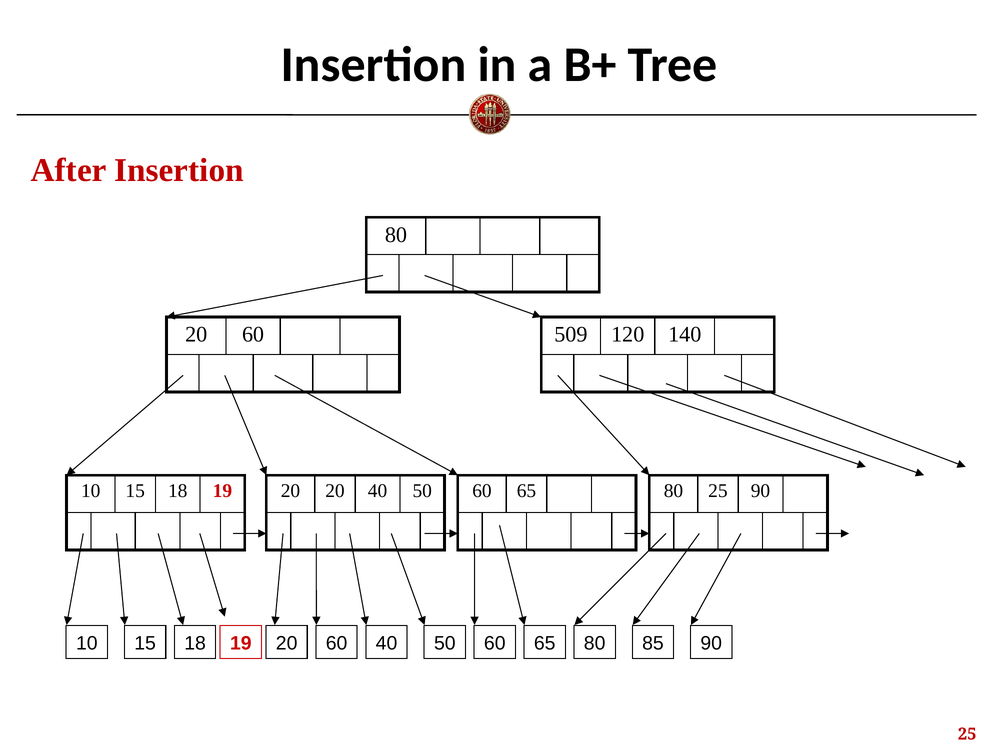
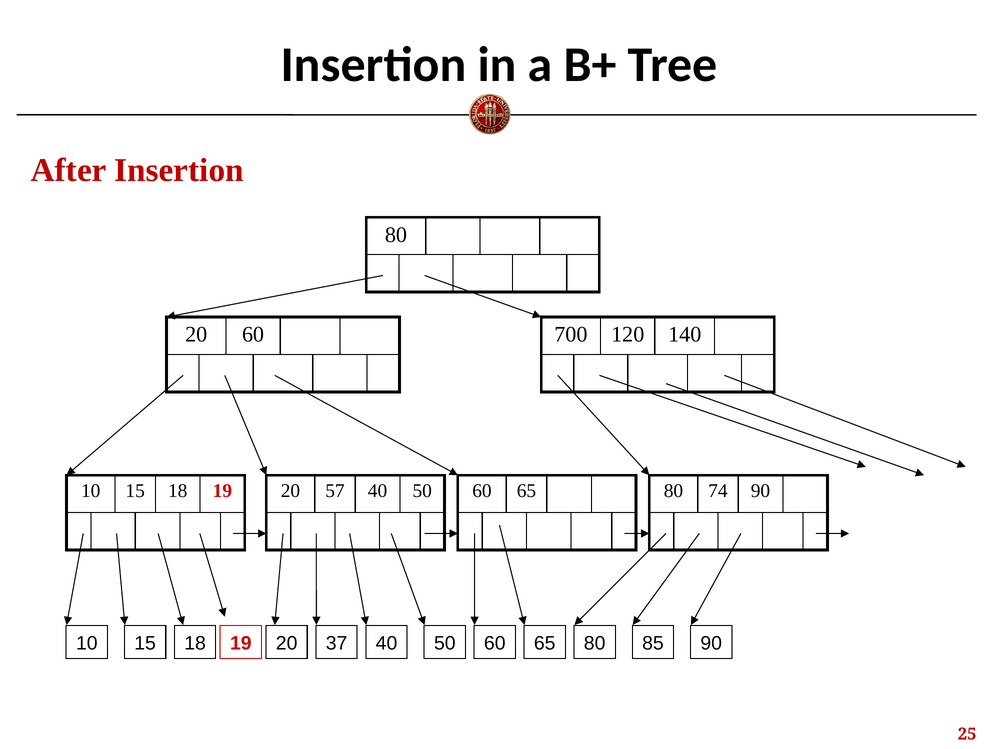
509: 509 -> 700 (571, 335)
20 20: 20 -> 57 (335, 491)
80 25: 25 -> 74 (718, 491)
18 20 60: 60 -> 37 (337, 644)
